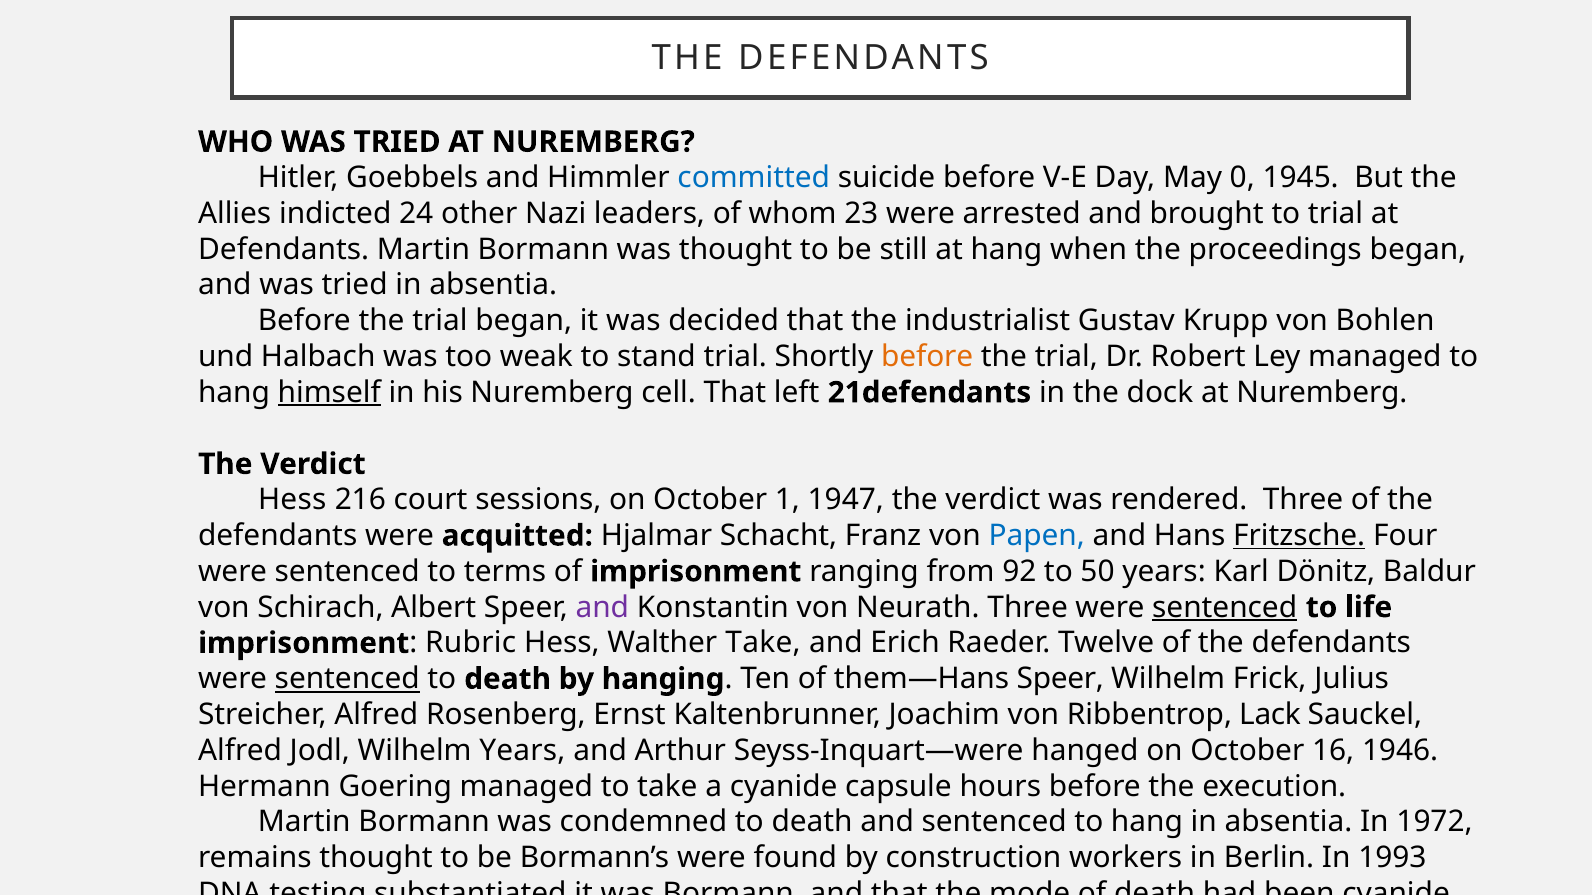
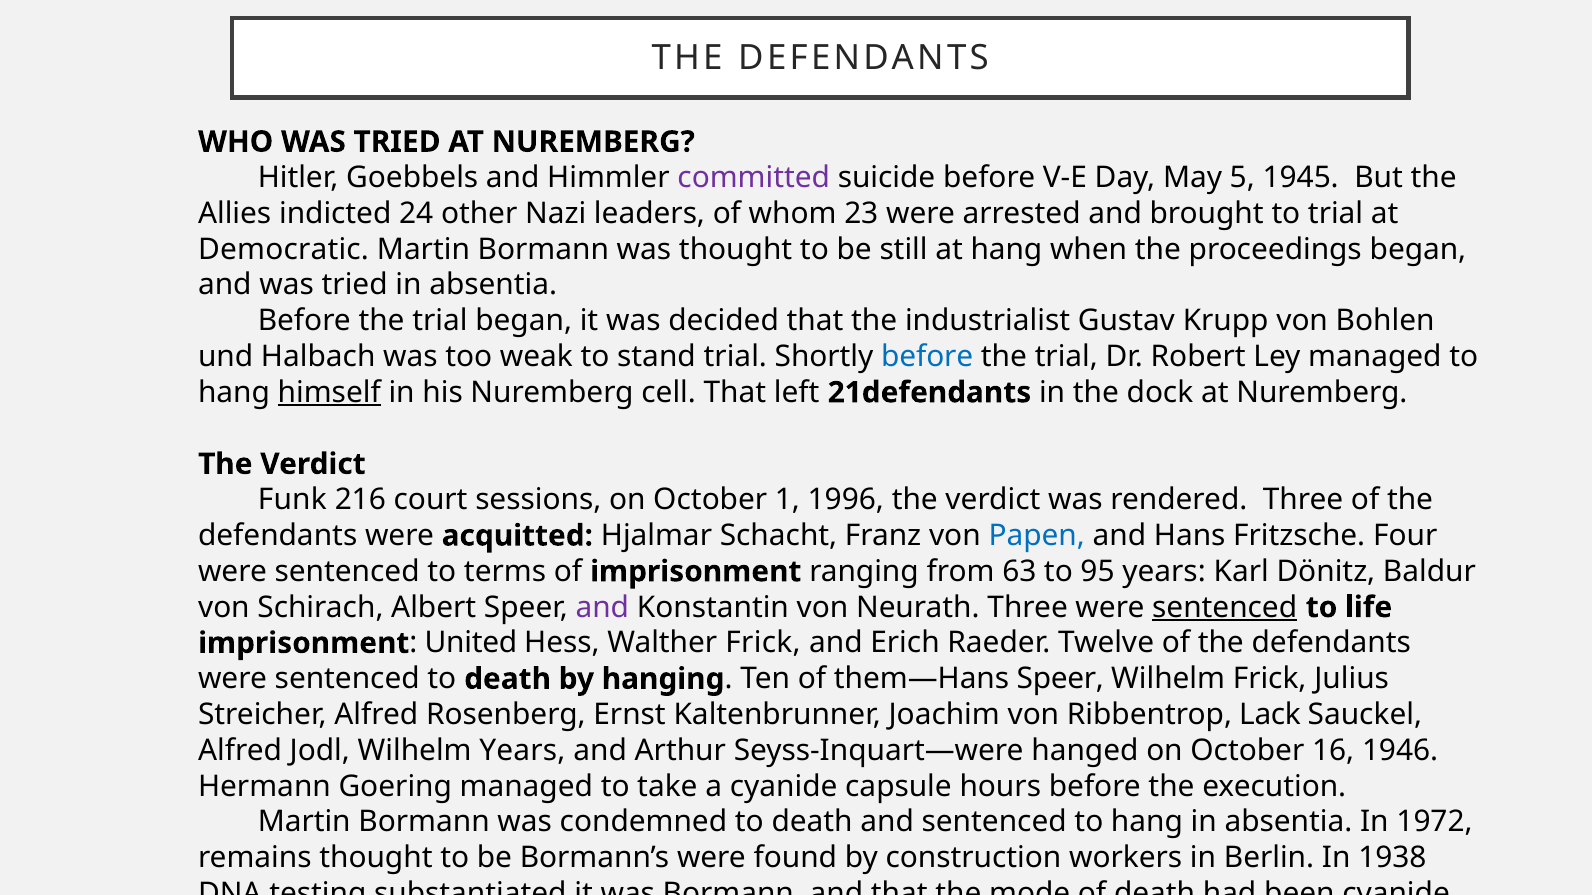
committed colour: blue -> purple (754, 178)
0: 0 -> 5 (1242, 178)
Defendants: Defendants -> Democratic (284, 249)
before colour: orange -> blue (927, 357)
Hess: Hess -> Funk (292, 500)
1947: 1947 -> 1996 (846, 500)
Fritzsche underline: present -> none (1299, 536)
92: 92 -> 63 (1019, 572)
50: 50 -> 95 (1098, 572)
Rubric: Rubric -> United (471, 643)
Walther Take: Take -> Frick (763, 643)
sentenced underline: present -> none (347, 679)
1993: 1993 -> 1938 (1392, 858)
